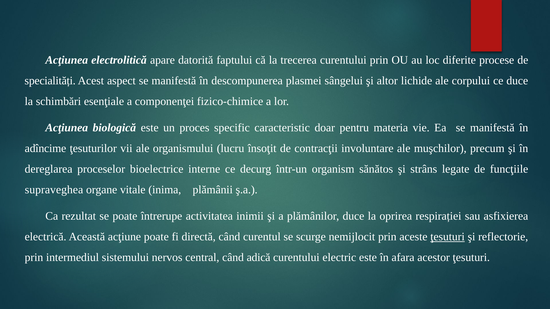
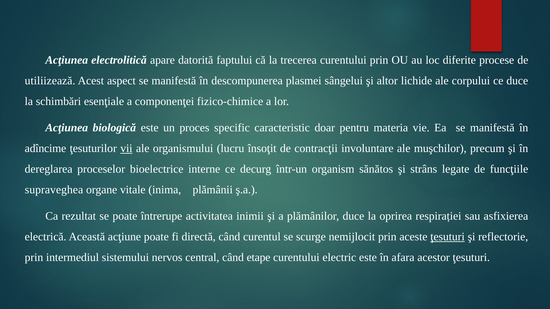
specialități: specialități -> utiliizează (50, 81)
vii underline: none -> present (126, 149)
adică: adică -> etape (259, 258)
